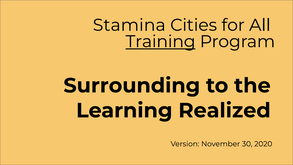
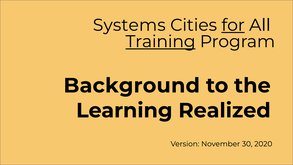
Stamina: Stamina -> Systems (129, 25)
for underline: none -> present (233, 25)
Surrounding: Surrounding -> Background (132, 86)
